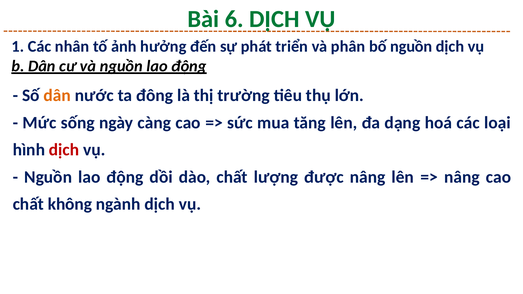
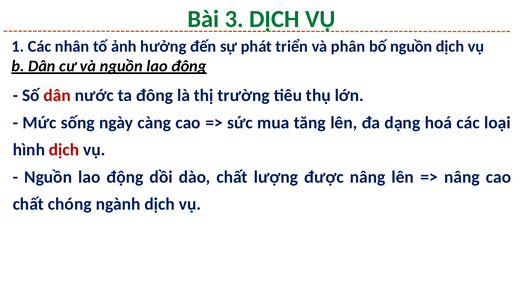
6: 6 -> 3 (234, 19)
dân colour: orange -> red (57, 96)
không: không -> chóng (70, 204)
